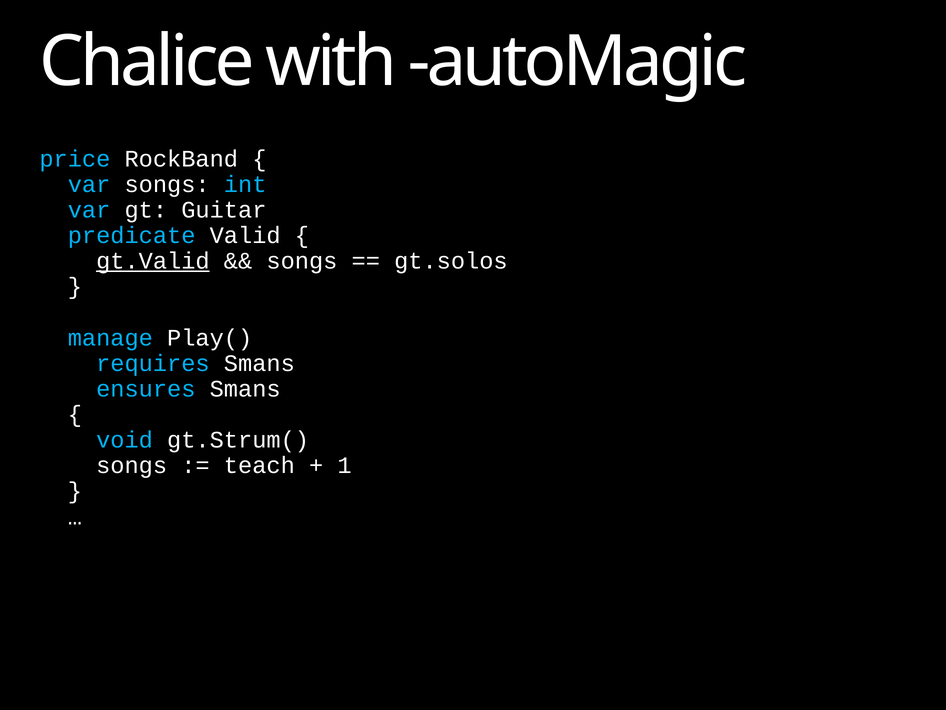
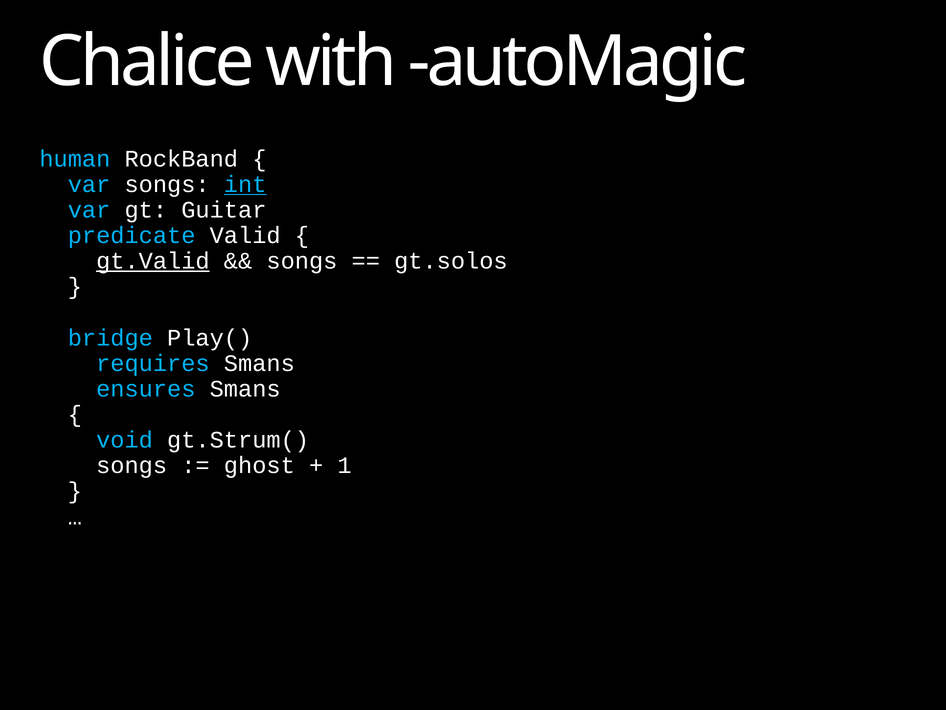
price: price -> human (75, 159)
int underline: none -> present (245, 184)
manage: manage -> bridge (110, 337)
teach: teach -> ghost (259, 465)
